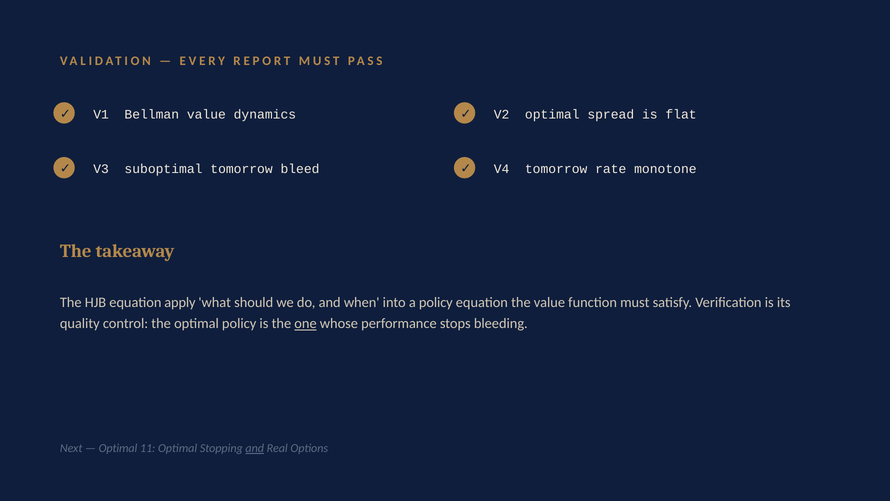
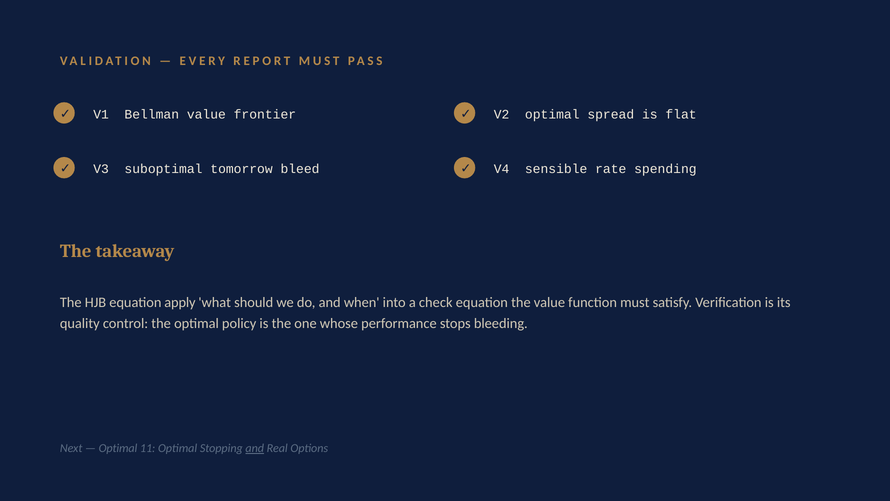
dynamics: dynamics -> frontier (265, 114)
V4 tomorrow: tomorrow -> sensible (556, 169)
monotone: monotone -> spending (665, 169)
a policy: policy -> check (436, 302)
one underline: present -> none (306, 323)
